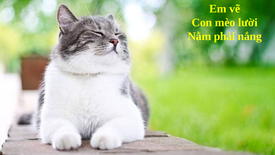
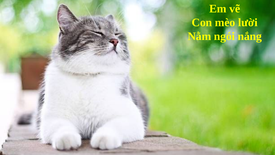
phải: phải -> ngói (224, 36)
